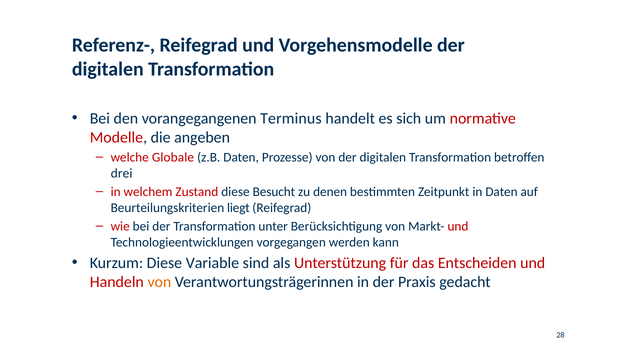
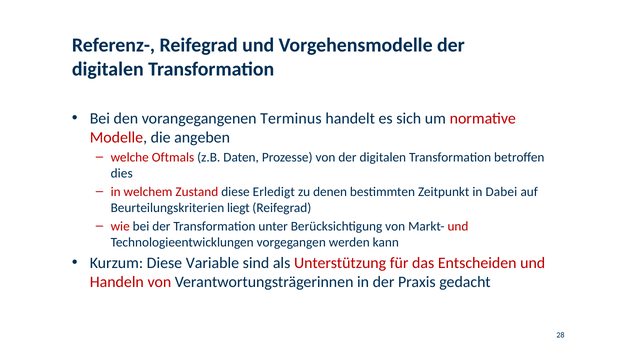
Globale: Globale -> Oftmals (173, 157)
drei: drei -> dies (122, 173)
Besucht: Besucht -> Erledigt (274, 192)
in Daten: Daten -> Dabei (501, 192)
von colour: orange -> red (159, 282)
